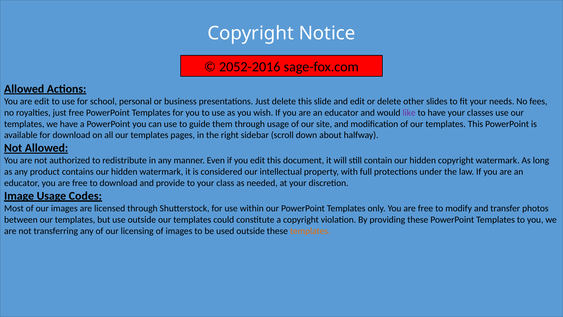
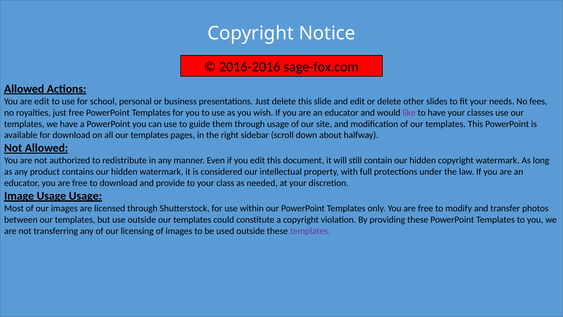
2052-2016: 2052-2016 -> 2016-2016 (250, 67)
Usage Codes: Codes -> Usage (85, 196)
templates colour: orange -> purple (310, 231)
